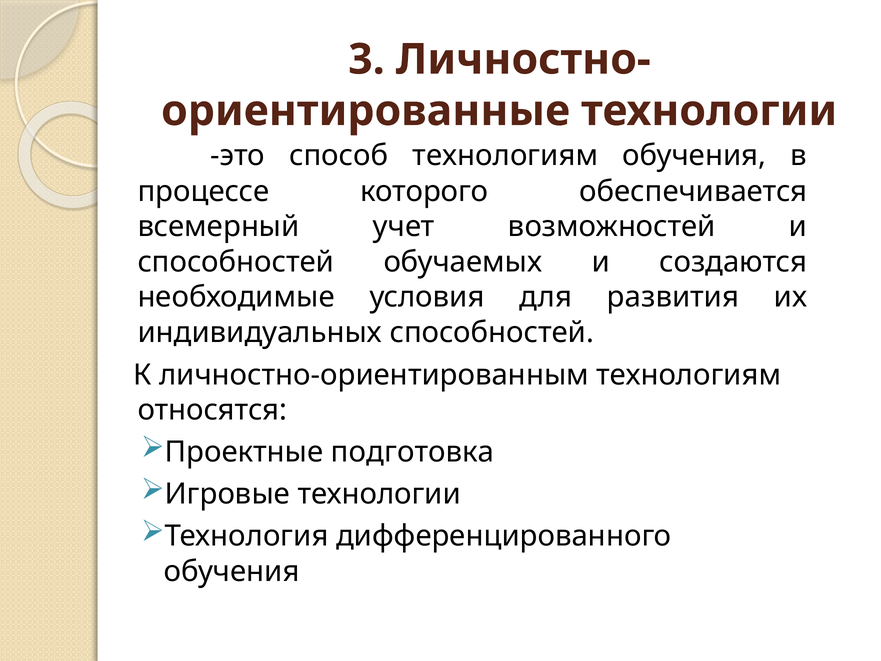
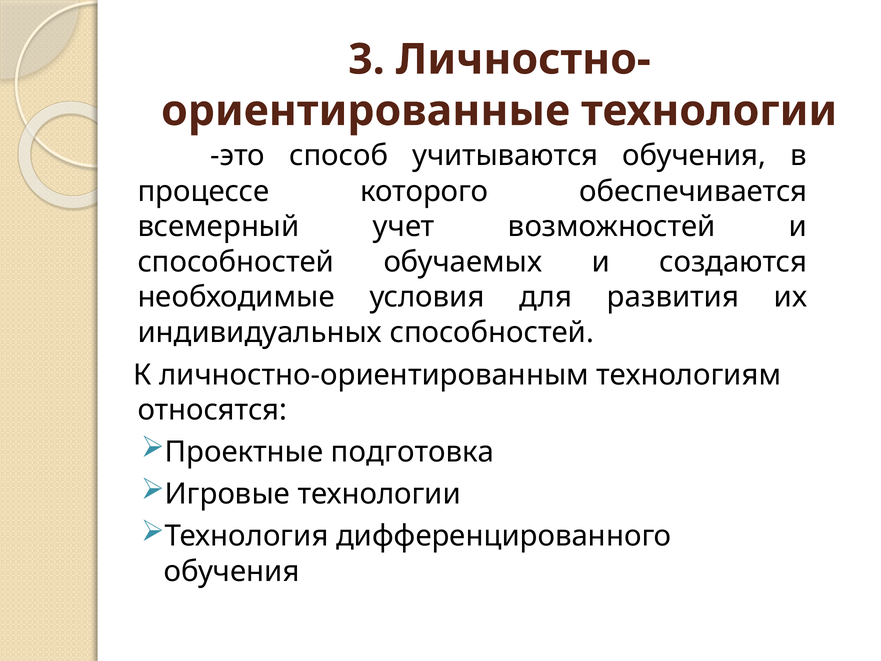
способ технологиям: технологиям -> учитываются (505, 156)
